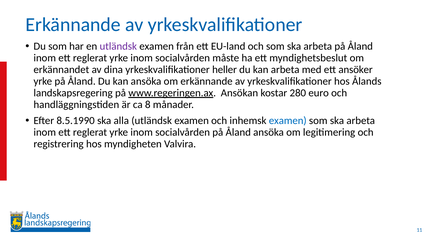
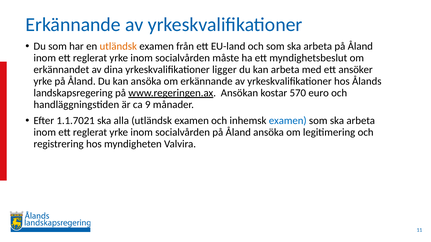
utländsk colour: purple -> orange (118, 46)
heller: heller -> ligger (224, 70)
280: 280 -> 570 (298, 93)
8: 8 -> 9 (148, 105)
8.5.1990: 8.5.1990 -> 1.1.7021 (76, 121)
